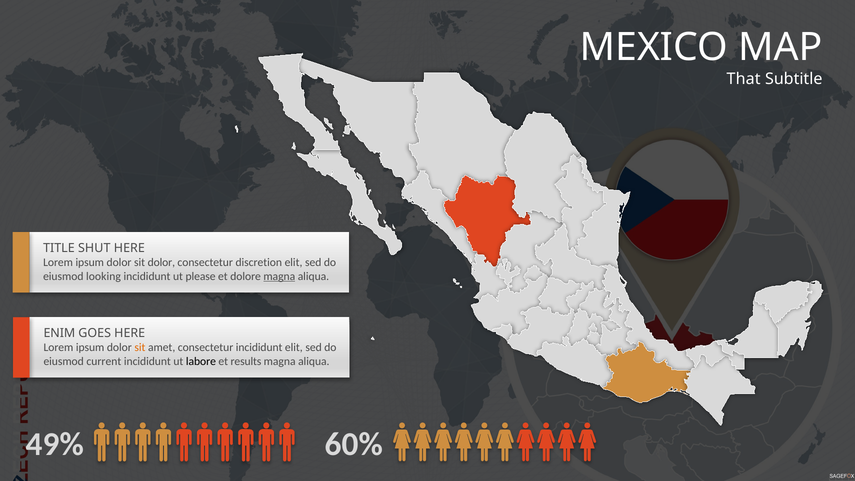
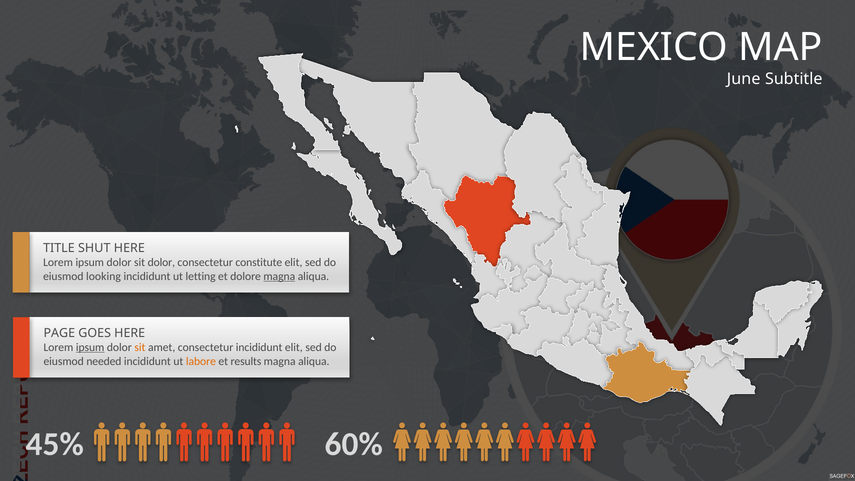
That: That -> June (744, 79)
discretion: discretion -> constitute (259, 262)
please: please -> letting (201, 276)
ENIM: ENIM -> PAGE (59, 333)
ipsum underline: none -> present (90, 347)
current: current -> needed (104, 361)
labore colour: black -> orange (201, 361)
49%: 49% -> 45% (55, 444)
